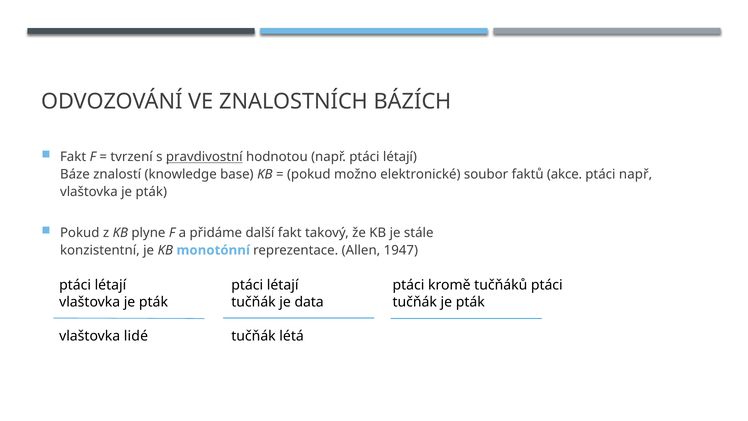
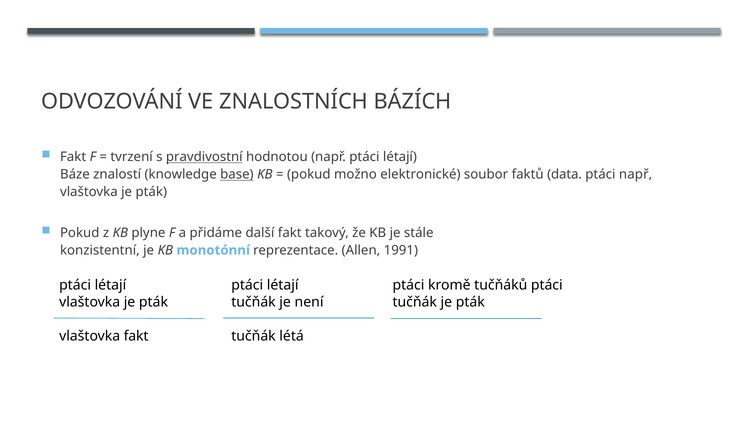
base underline: none -> present (237, 174)
akce: akce -> data (565, 174)
1947: 1947 -> 1991 (401, 250)
data: data -> není (309, 302)
vlaštovka lidé: lidé -> fakt (136, 336)
